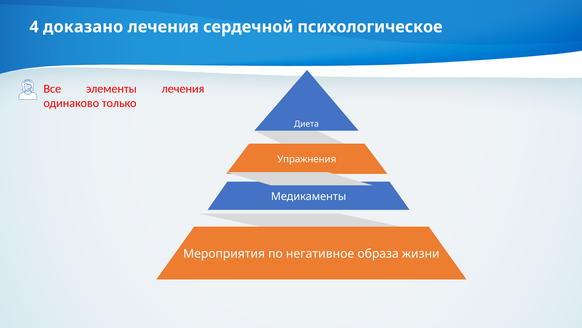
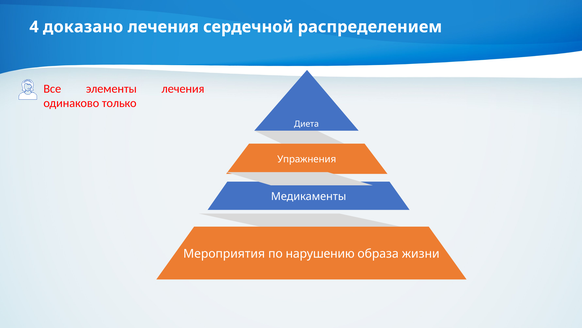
психологическое: психологическое -> распределением (370, 27)
негативное: негативное -> нарушению (320, 253)
